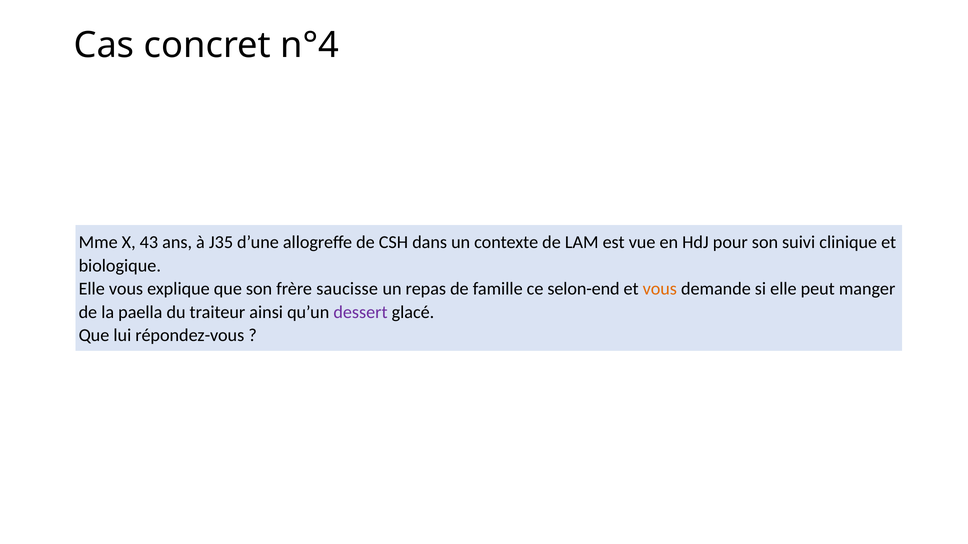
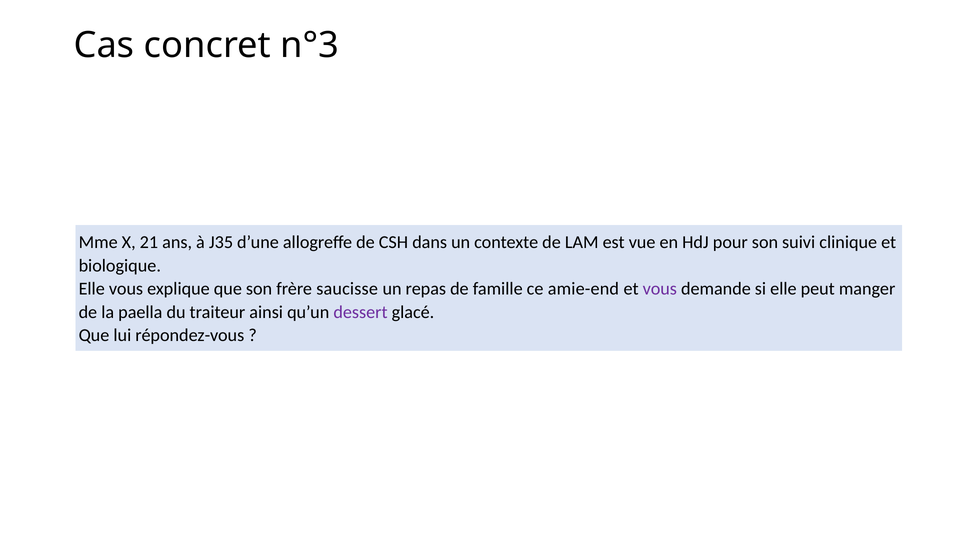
n°4: n°4 -> n°3 (310, 45)
43: 43 -> 21 (149, 243)
selon-end: selon-end -> amie-end (583, 289)
vous colour: orange -> purple (660, 289)
